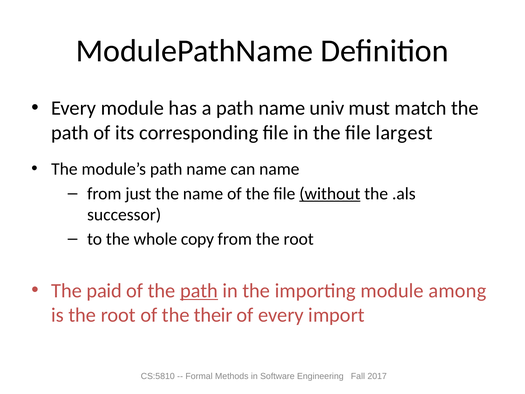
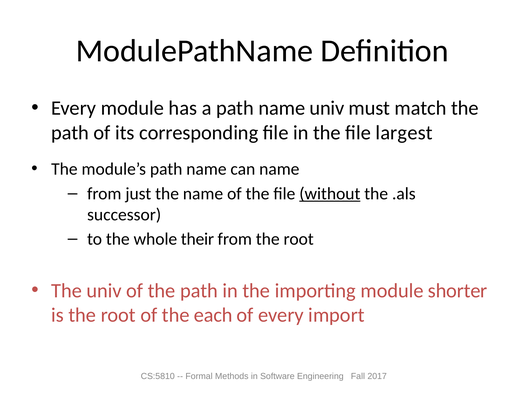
copy: copy -> their (197, 239)
The paid: paid -> univ (104, 290)
path underline: present -> none (199, 290)
among: among -> shorter (458, 290)
their: their -> each (213, 315)
